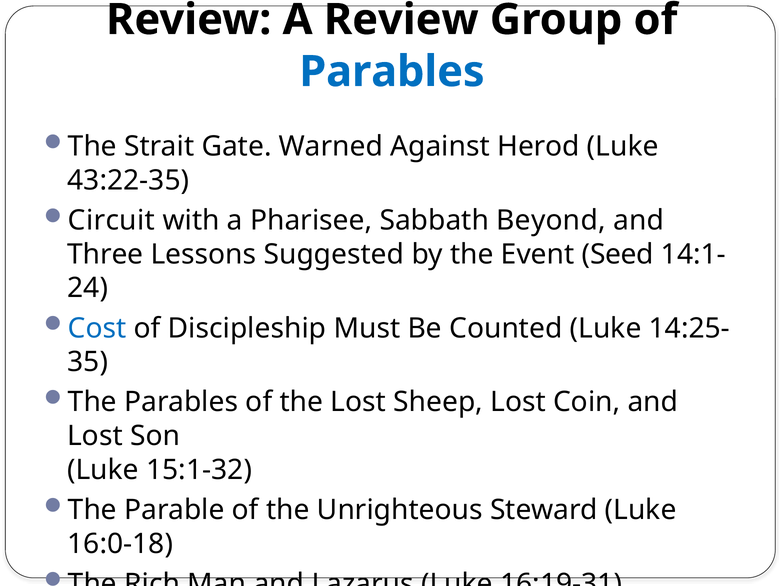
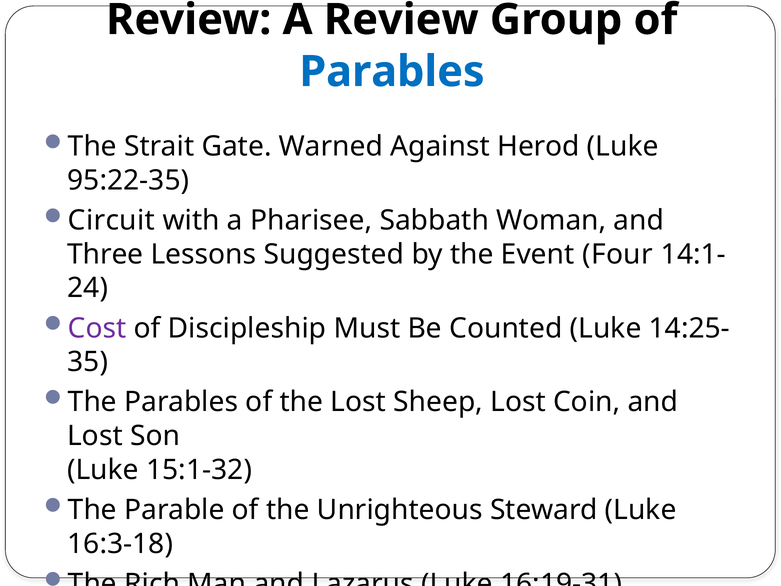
43:22-35: 43:22-35 -> 95:22-35 (128, 180)
Beyond: Beyond -> Woman (551, 220)
Seed: Seed -> Four (618, 254)
Cost colour: blue -> purple (97, 328)
16:0-18: 16:0-18 -> 16:3-18 (120, 543)
